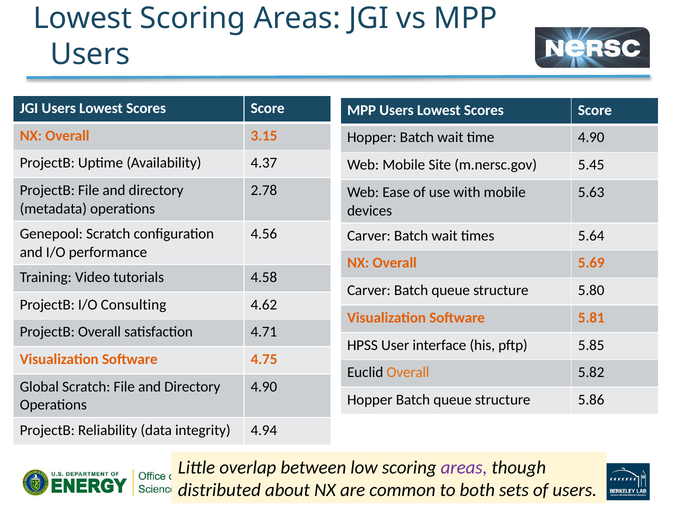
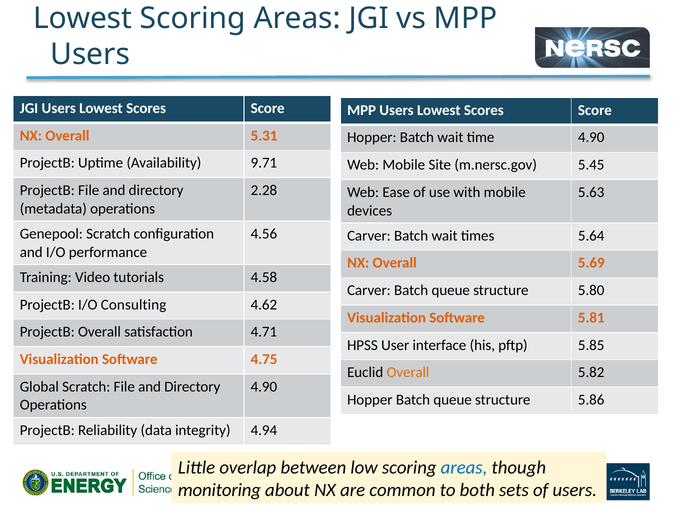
3.15: 3.15 -> 5.31 (264, 136)
4.37: 4.37 -> 9.71 (264, 163)
2.78: 2.78 -> 2.28 (264, 190)
areas colour: purple -> blue (464, 467)
distributed: distributed -> monitoring (219, 490)
